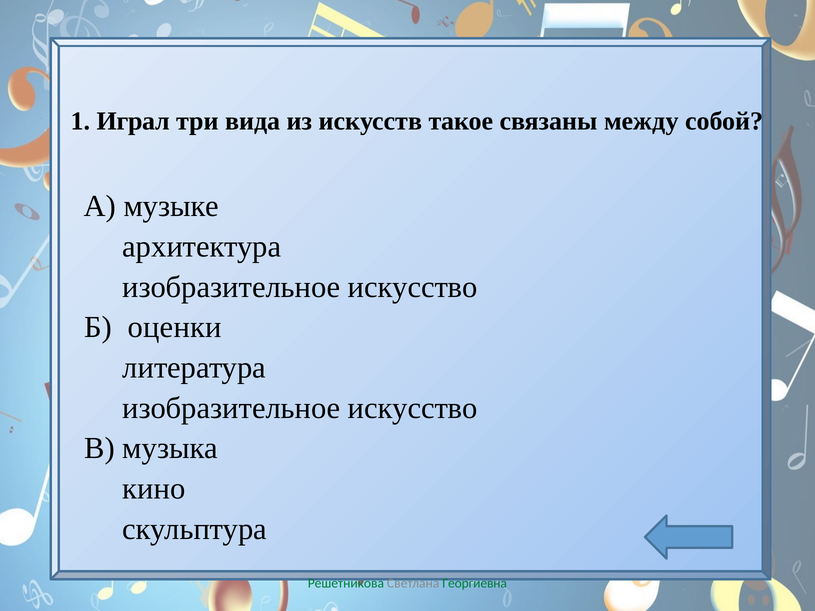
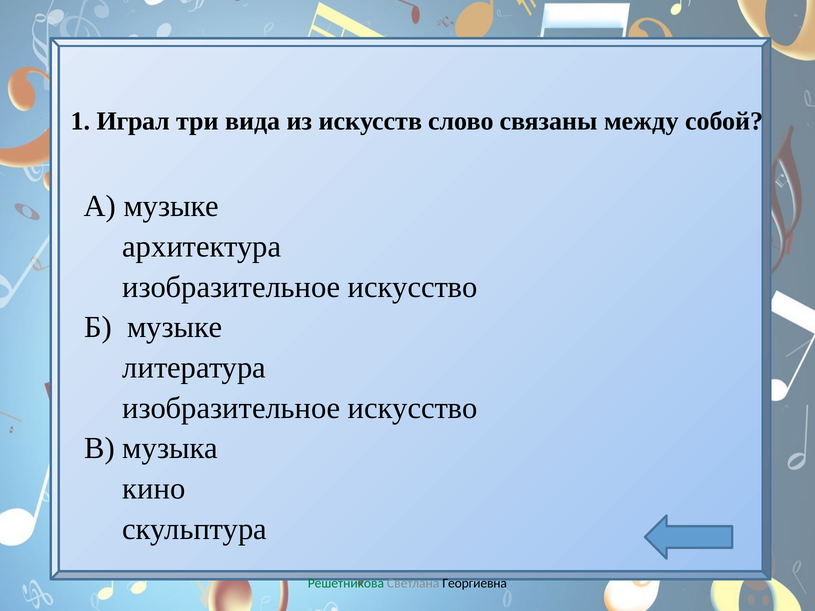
такое: такое -> слово (461, 121)
Б оценки: оценки -> музыке (175, 327)
Георгиевна colour: green -> black (475, 584)
